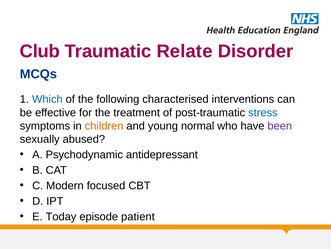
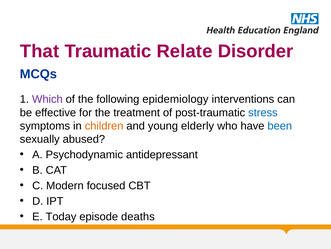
Club: Club -> That (40, 51)
Which colour: blue -> purple (47, 99)
characterised: characterised -> epidemiology (175, 99)
normal: normal -> elderly (198, 125)
been colour: purple -> blue (280, 125)
patient: patient -> deaths (138, 216)
